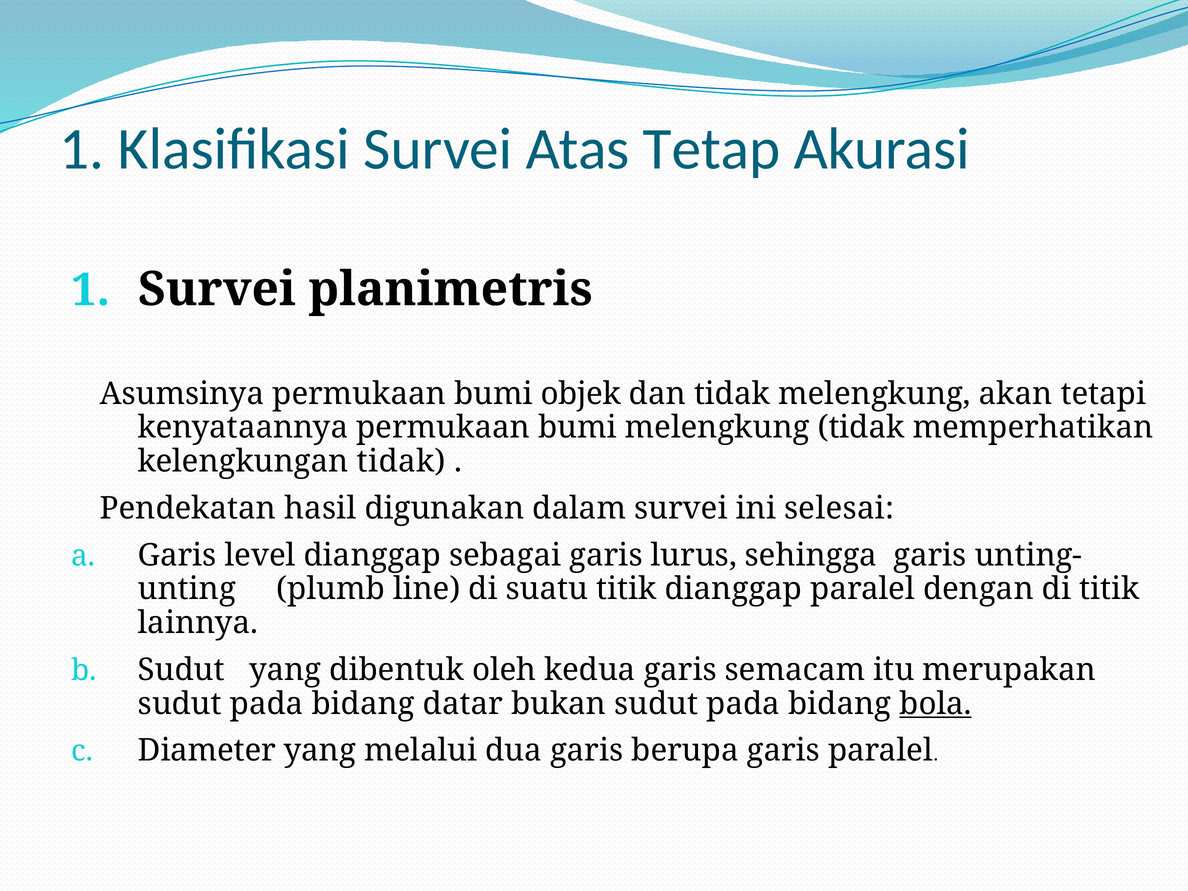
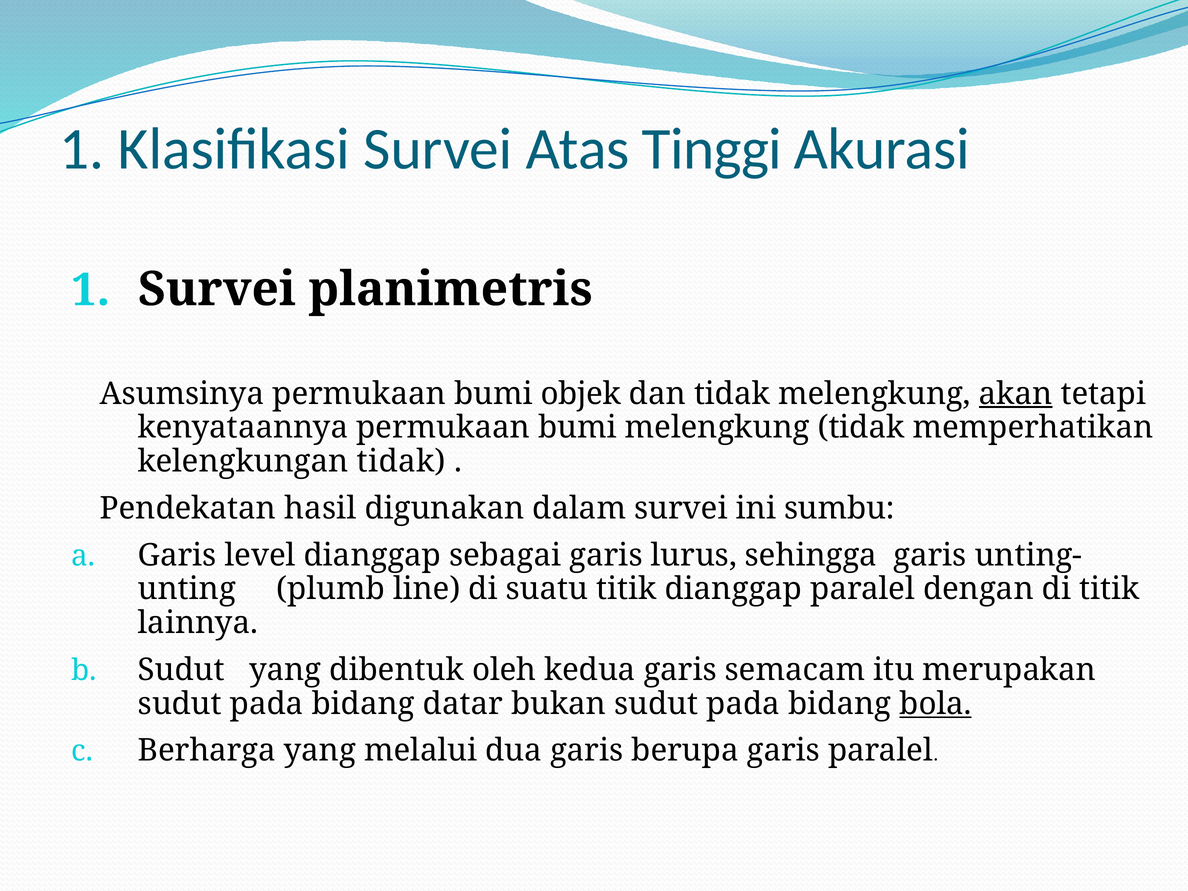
Tetap: Tetap -> Tinggi (712, 149)
akan underline: none -> present (1016, 394)
selesai: selesai -> sumbu (839, 508)
Diameter: Diameter -> Berharga (207, 751)
